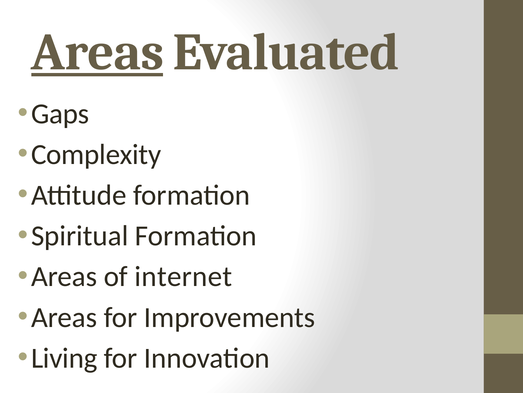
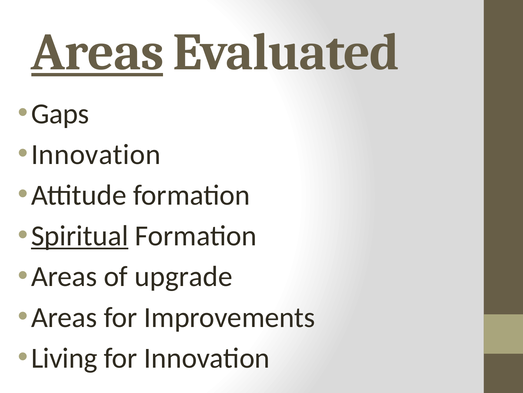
Complexity: Complexity -> Innovation (96, 154)
Spiritual underline: none -> present (80, 236)
internet: internet -> upgrade (184, 276)
